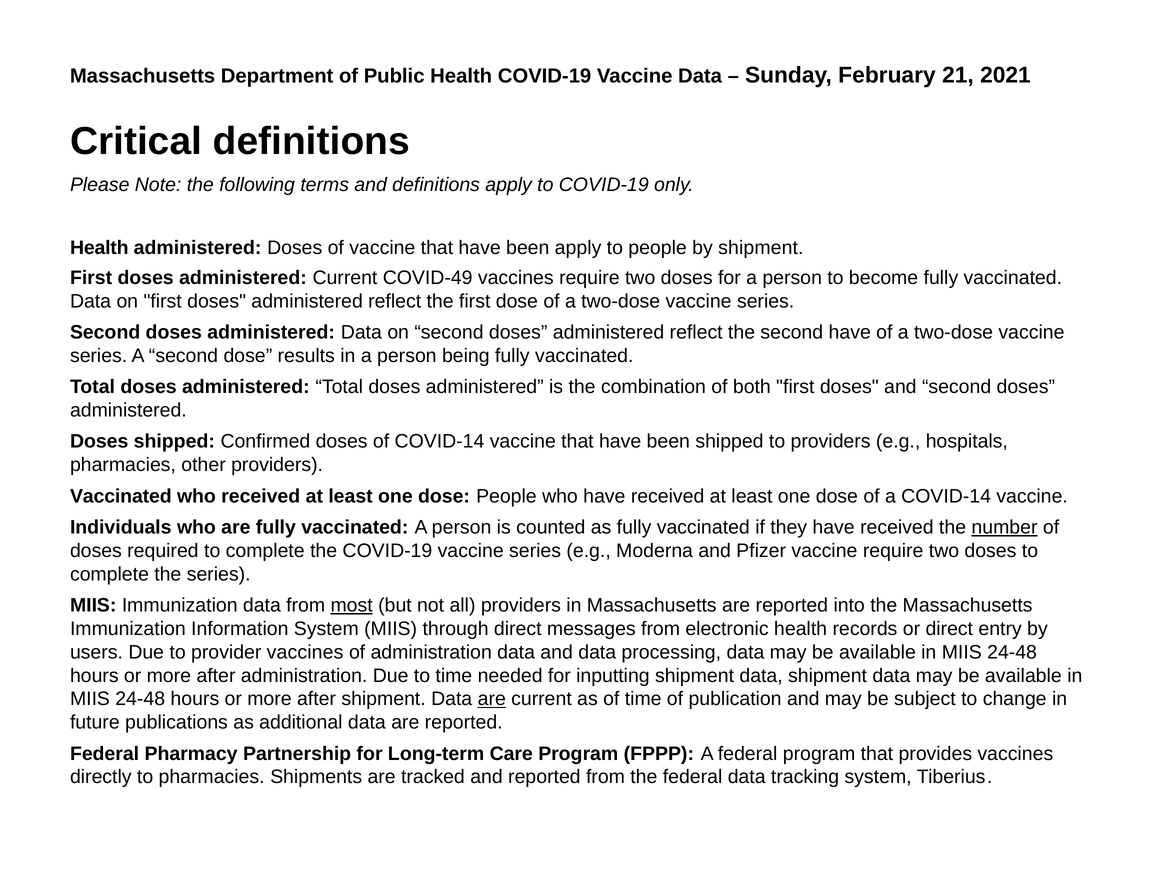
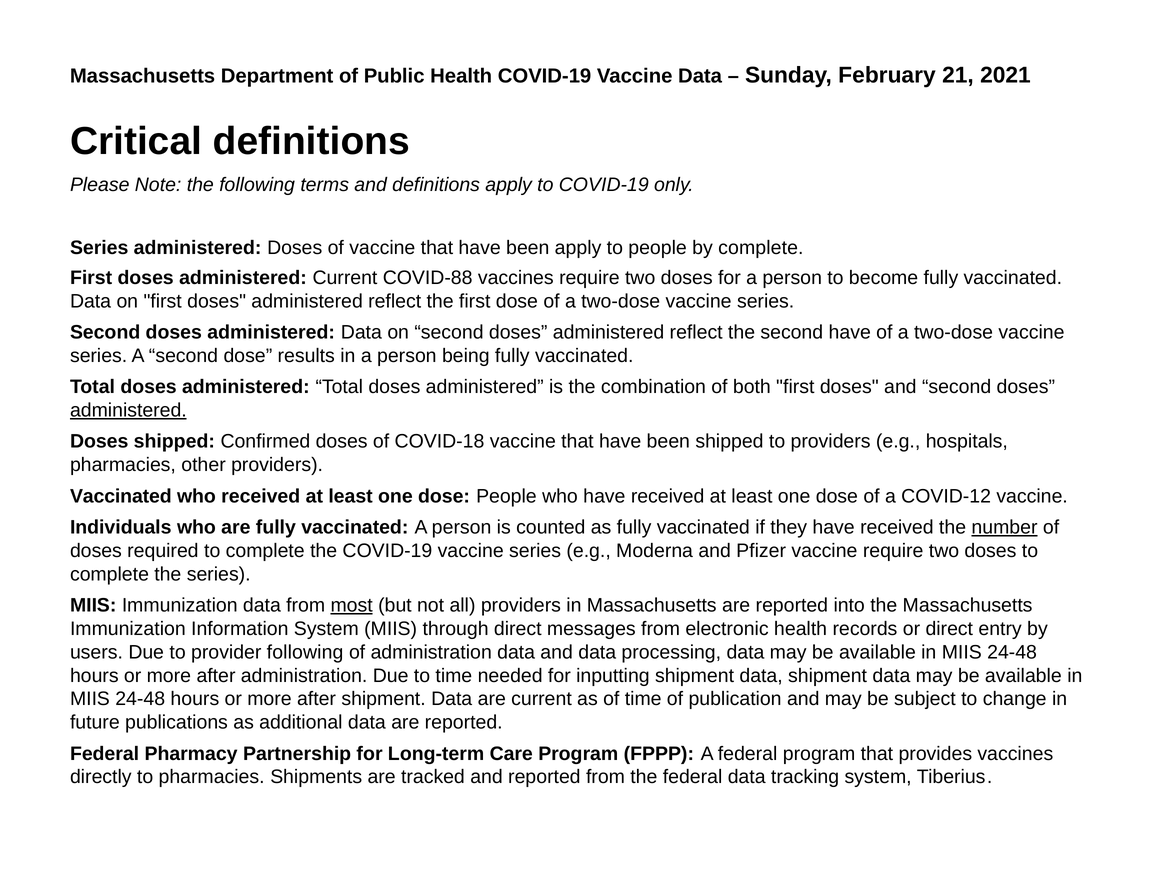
Health: Health -> Series (99, 248)
by shipment: shipment -> complete (761, 248)
COVID-49: COVID-49 -> COVID-88 (428, 278)
administered underline: none -> present (128, 410)
of COVID-14: COVID-14 -> COVID-18 (439, 441)
a COVID-14: COVID-14 -> COVID-12 (946, 496)
provider vaccines: vaccines -> following (305, 652)
are underline: present -> none (492, 699)
